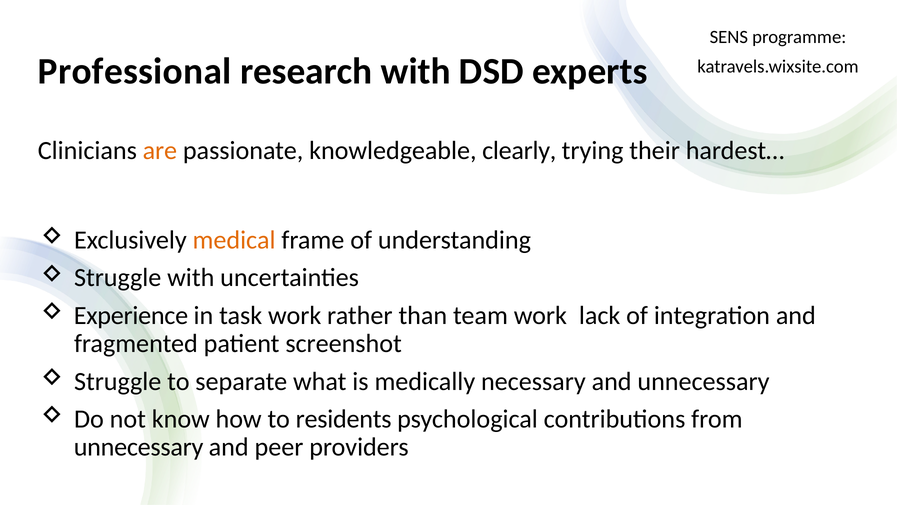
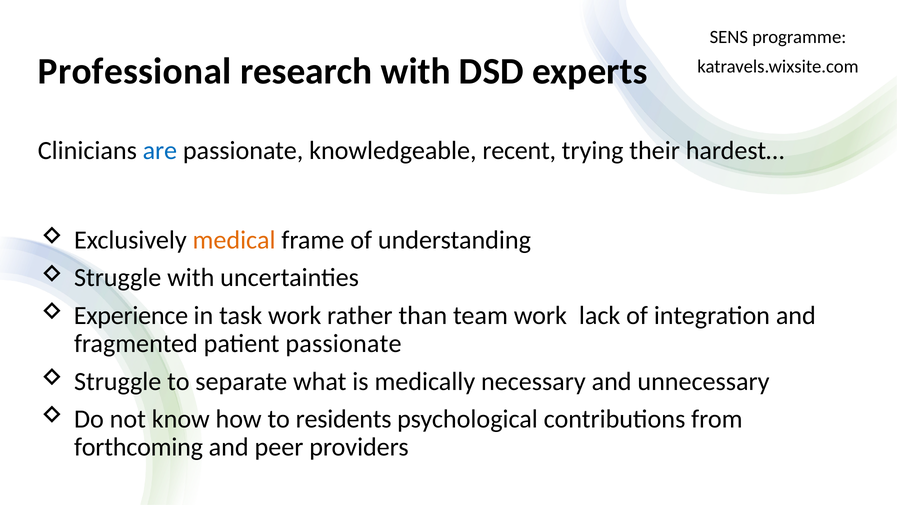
are colour: orange -> blue (160, 151)
clearly: clearly -> recent (519, 151)
patient screenshot: screenshot -> passionate (343, 343)
unnecessary: unnecessary -> forthcoming (139, 447)
